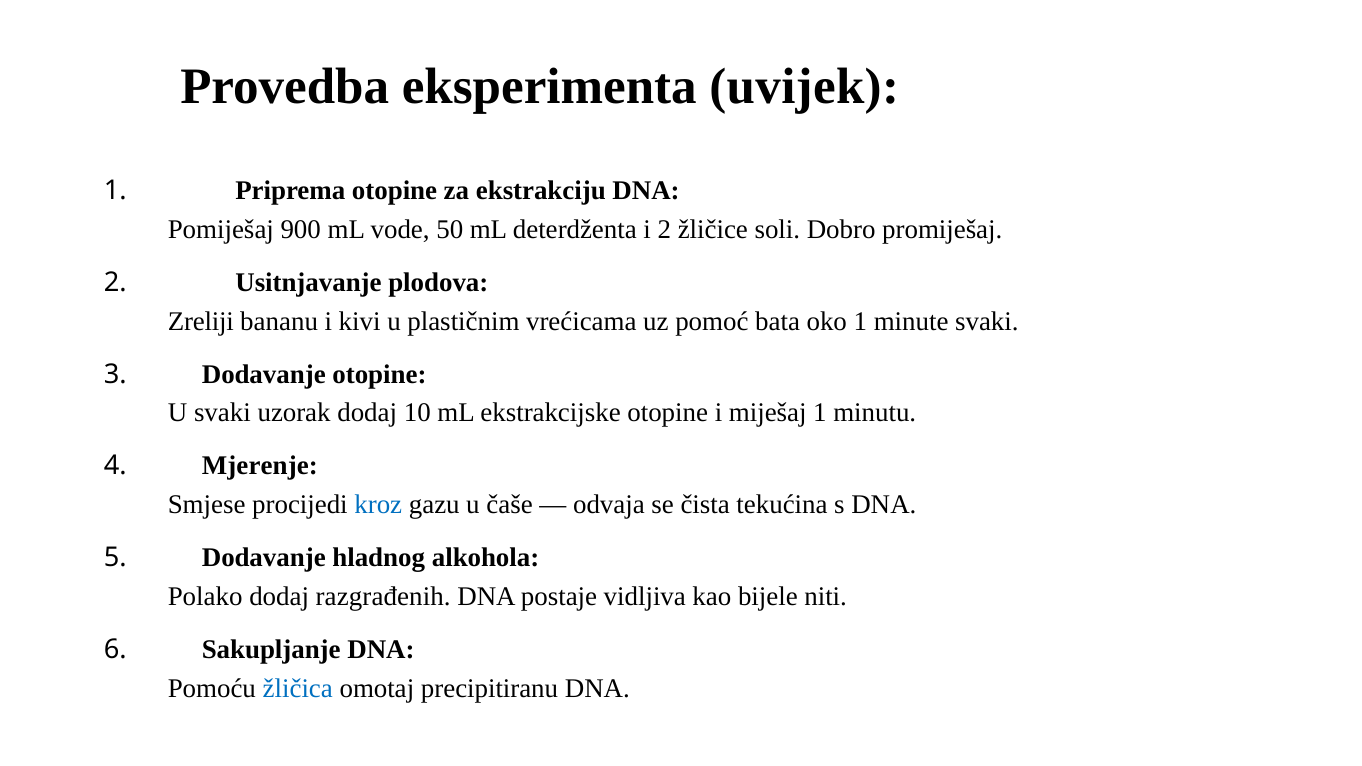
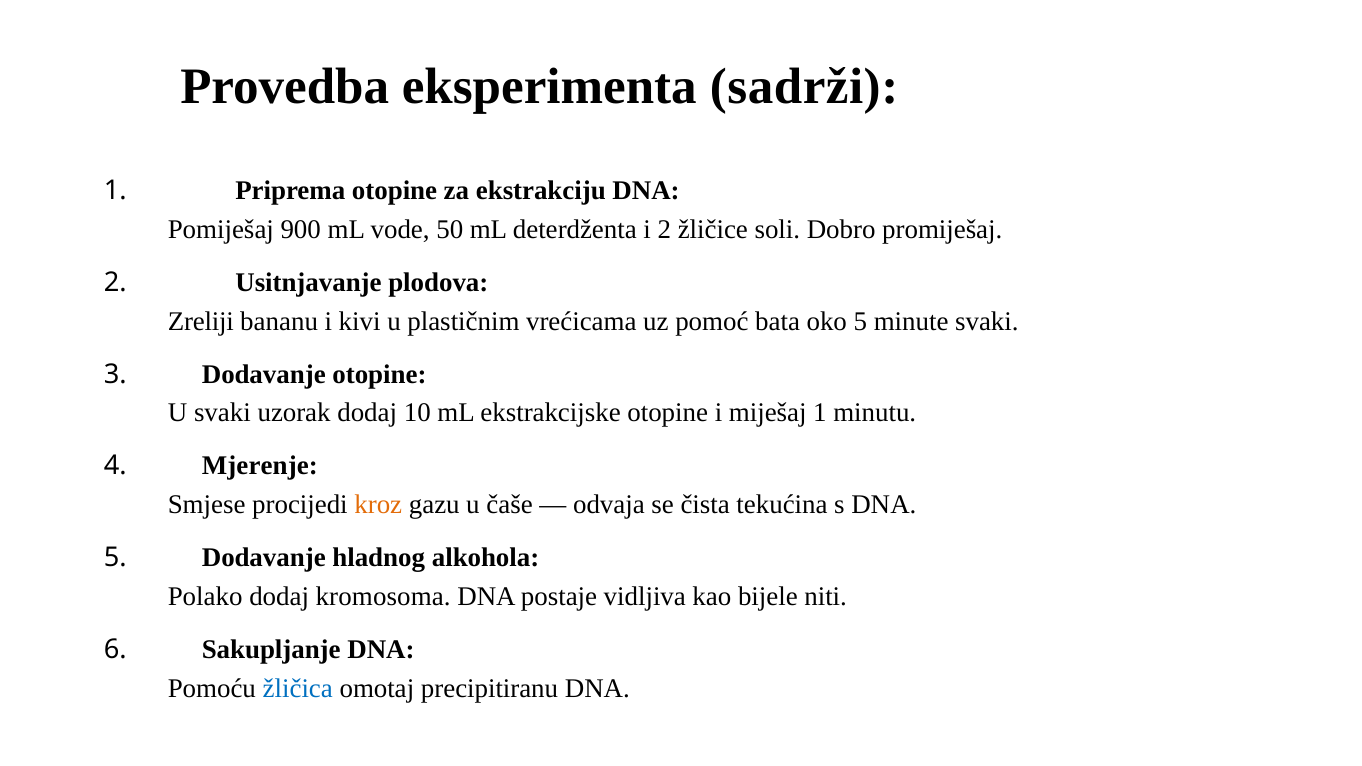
uvijek: uvijek -> sadrži (804, 87)
oko 1: 1 -> 5 (860, 321)
kroz colour: blue -> orange (378, 505)
razgrađenih: razgrađenih -> kromosoma (383, 597)
